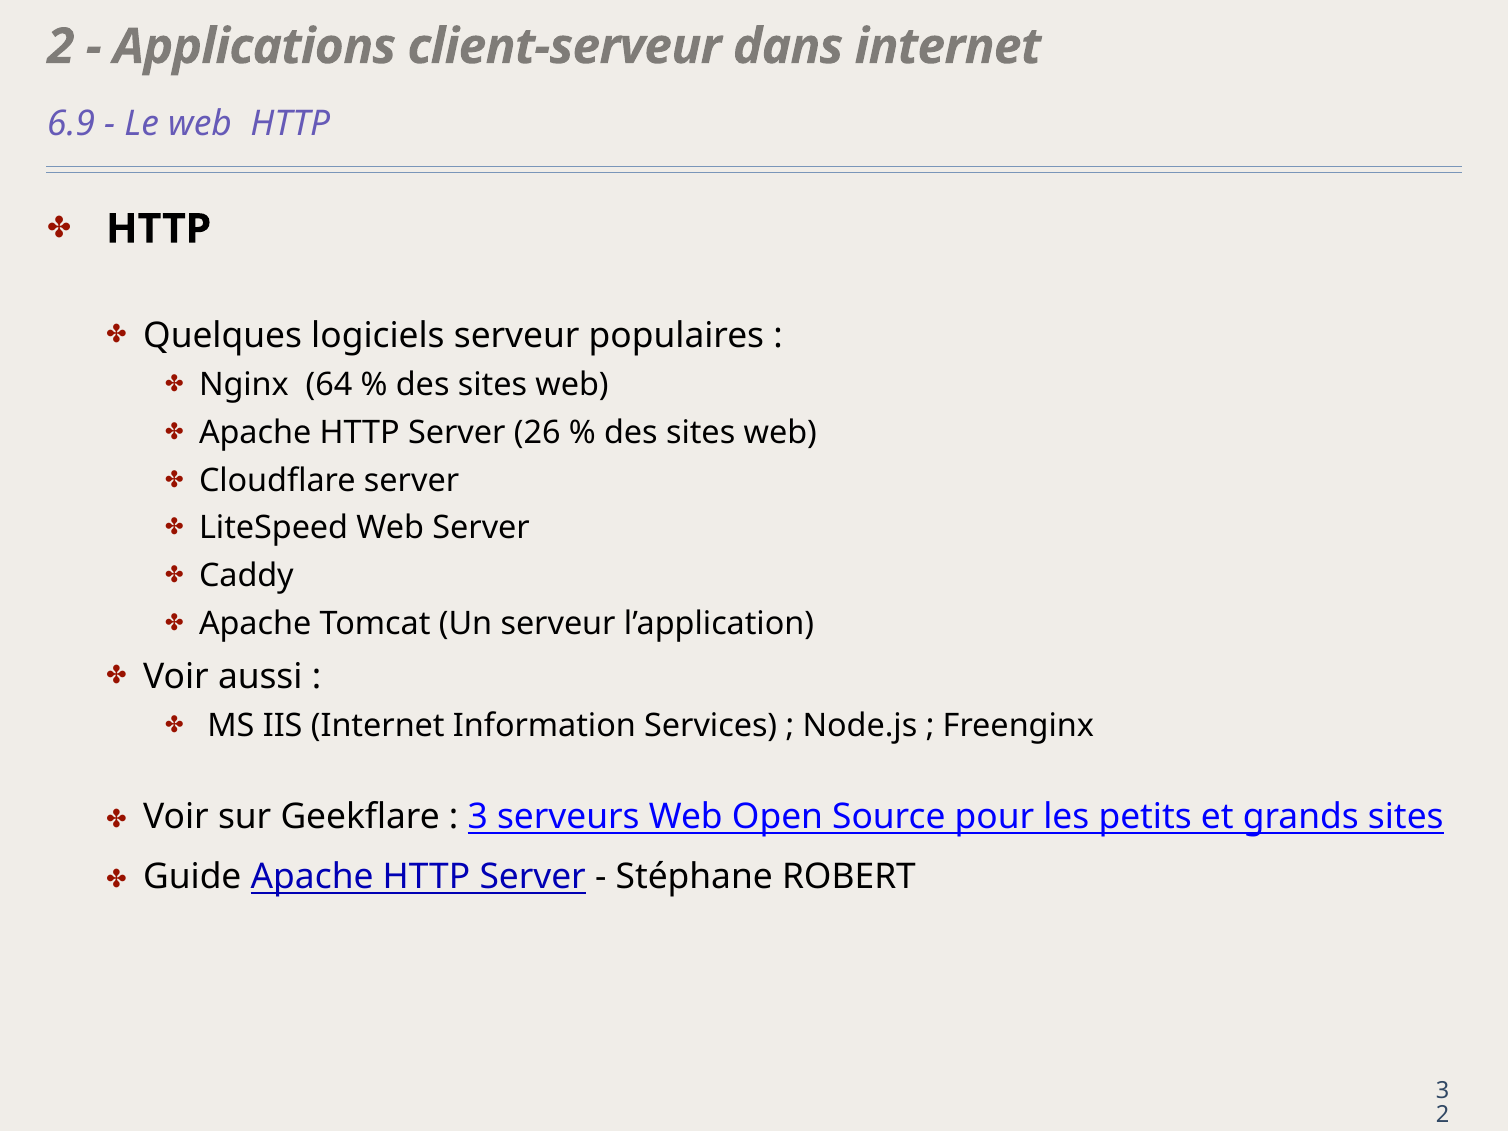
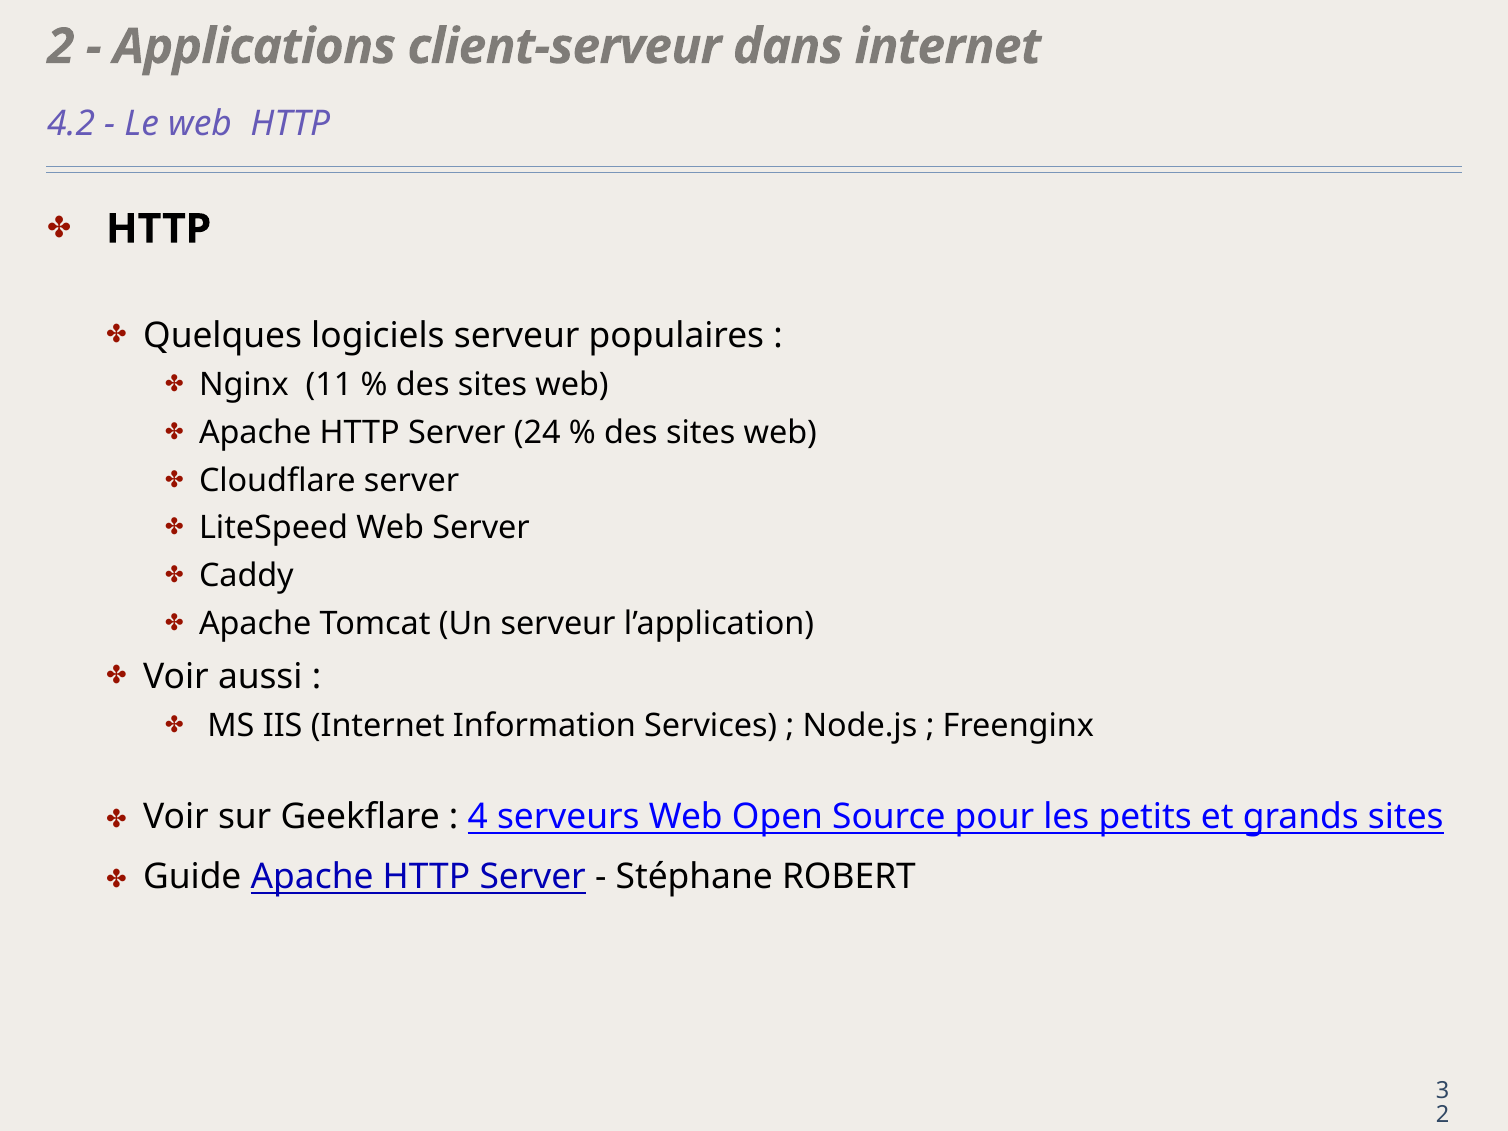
6.9: 6.9 -> 4.2 (71, 123)
64: 64 -> 11 (329, 385)
26: 26 -> 24 (537, 433)
3: 3 -> 4 (478, 817)
